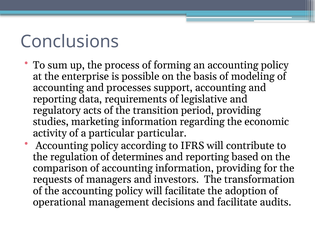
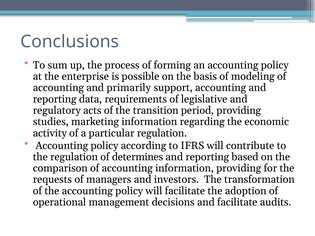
processes: processes -> primarily (129, 88)
particular particular: particular -> regulation (162, 133)
